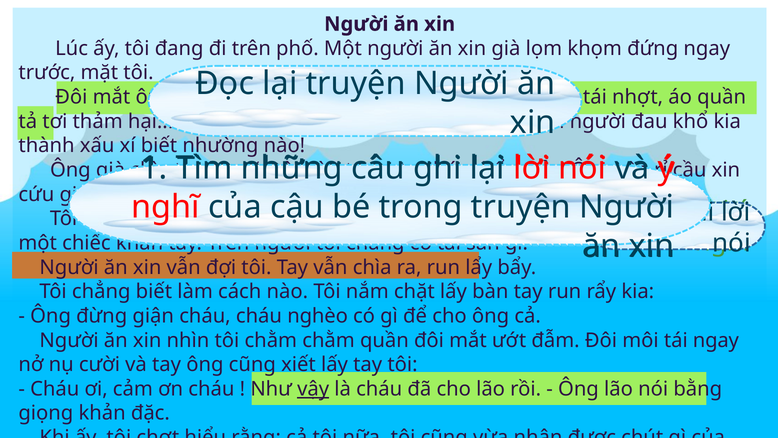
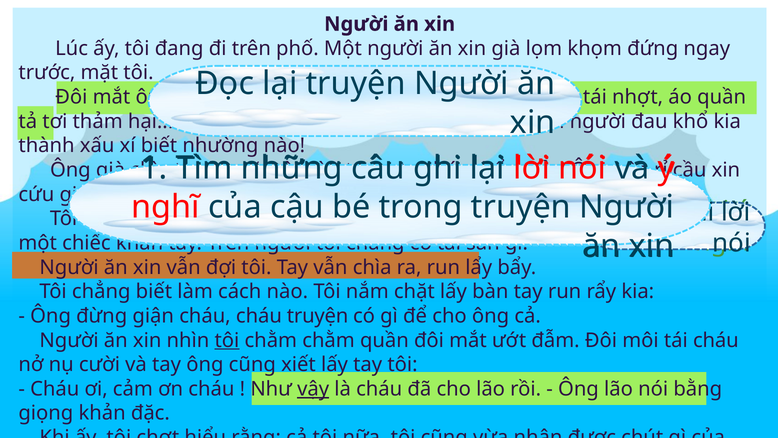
cháu nghèo: nghèo -> truyện (318, 316)
tôi underline: none -> present (227, 340)
tái ngay: ngay -> cháu (716, 340)
